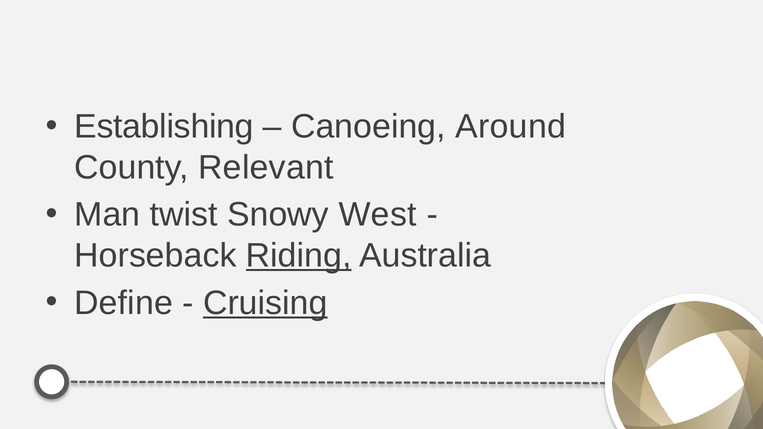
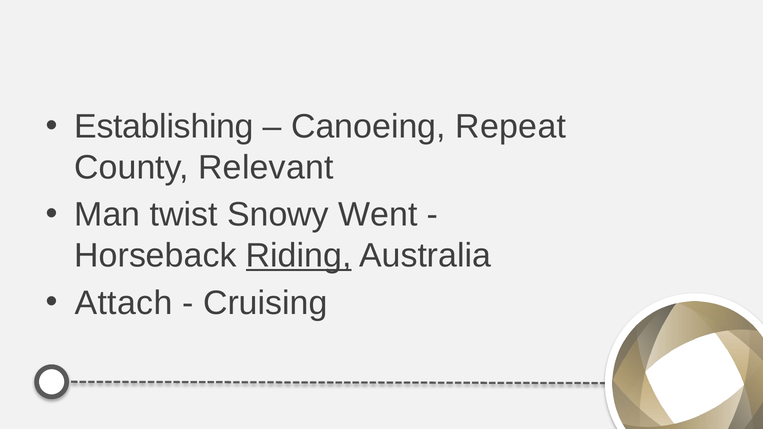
Around: Around -> Repeat (511, 127)
West: West -> Went (378, 215)
Define: Define -> Attach (124, 303)
Cruising underline: present -> none (265, 303)
